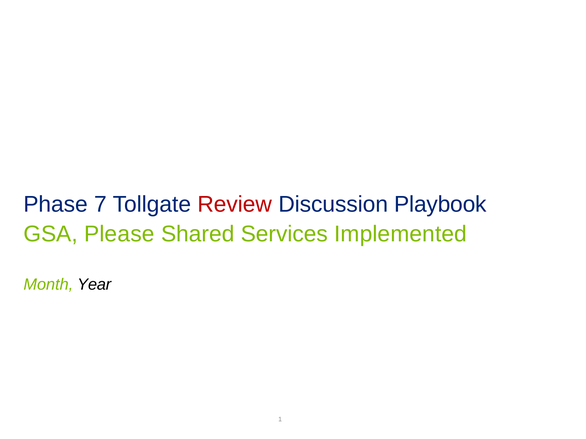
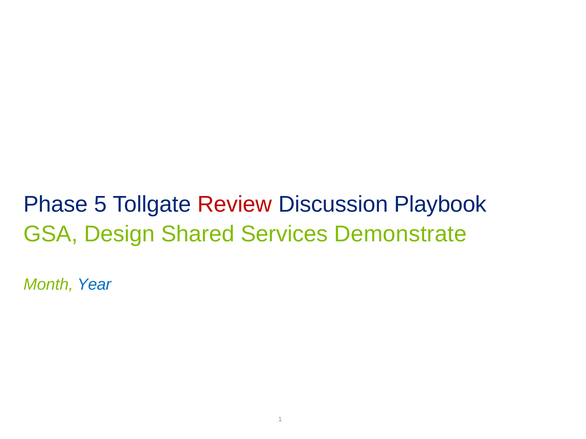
7: 7 -> 5 (101, 204)
Please: Please -> Design (119, 234)
Implemented: Implemented -> Demonstrate (400, 234)
Year colour: black -> blue (94, 285)
